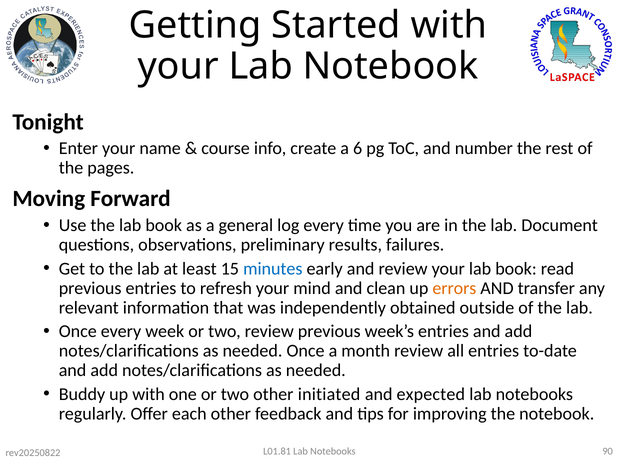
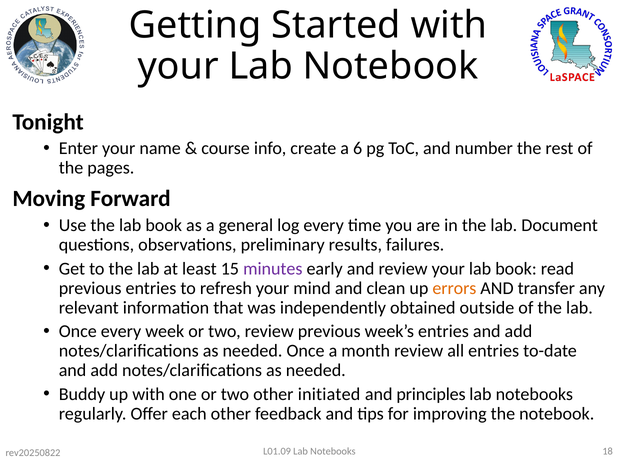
minutes colour: blue -> purple (273, 269)
expected: expected -> principles (431, 394)
L01.81: L01.81 -> L01.09 (277, 452)
90: 90 -> 18 (608, 452)
